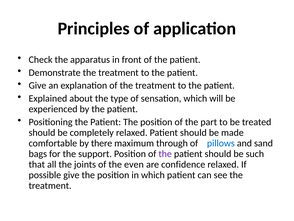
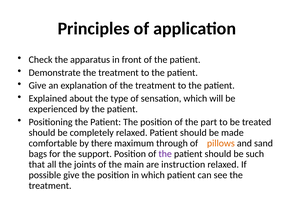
pillows colour: blue -> orange (221, 143)
even: even -> main (134, 164)
confidence: confidence -> instruction (183, 164)
